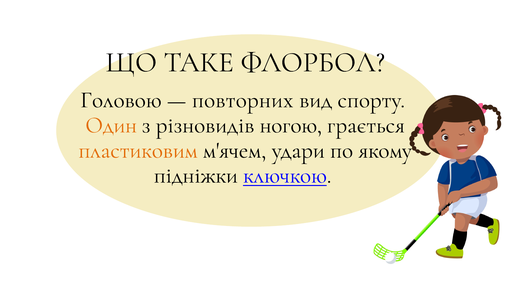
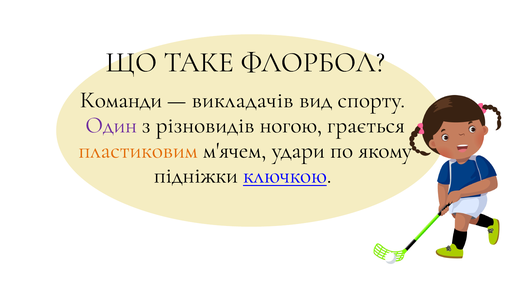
Головою: Головою -> Команди (121, 99)
повторних: повторних -> викладачів (243, 99)
Один colour: orange -> purple (111, 125)
